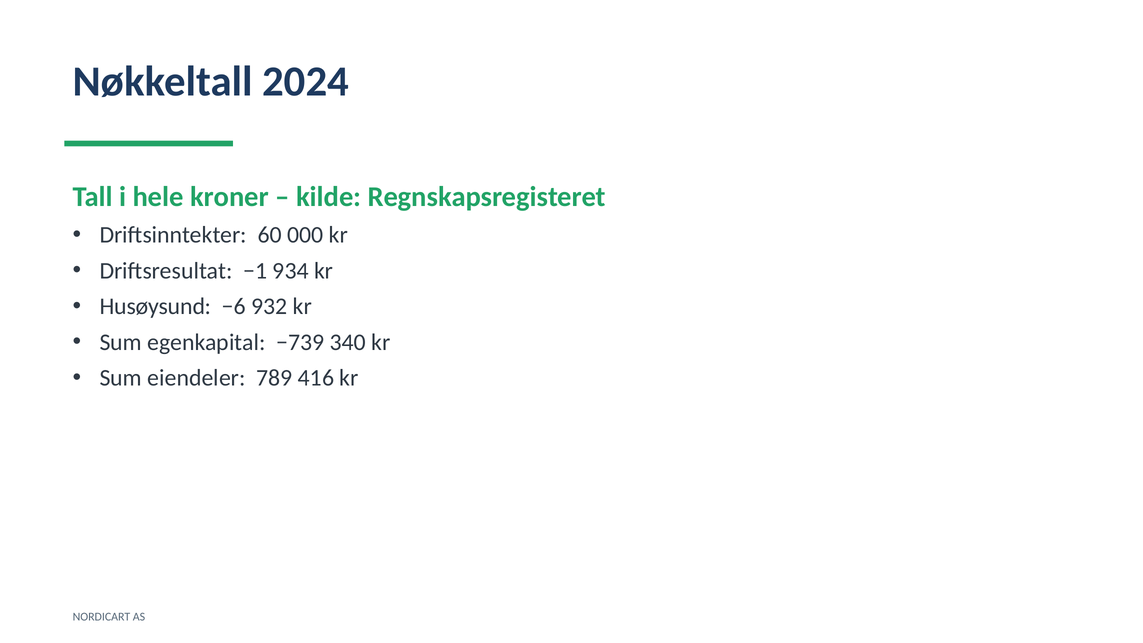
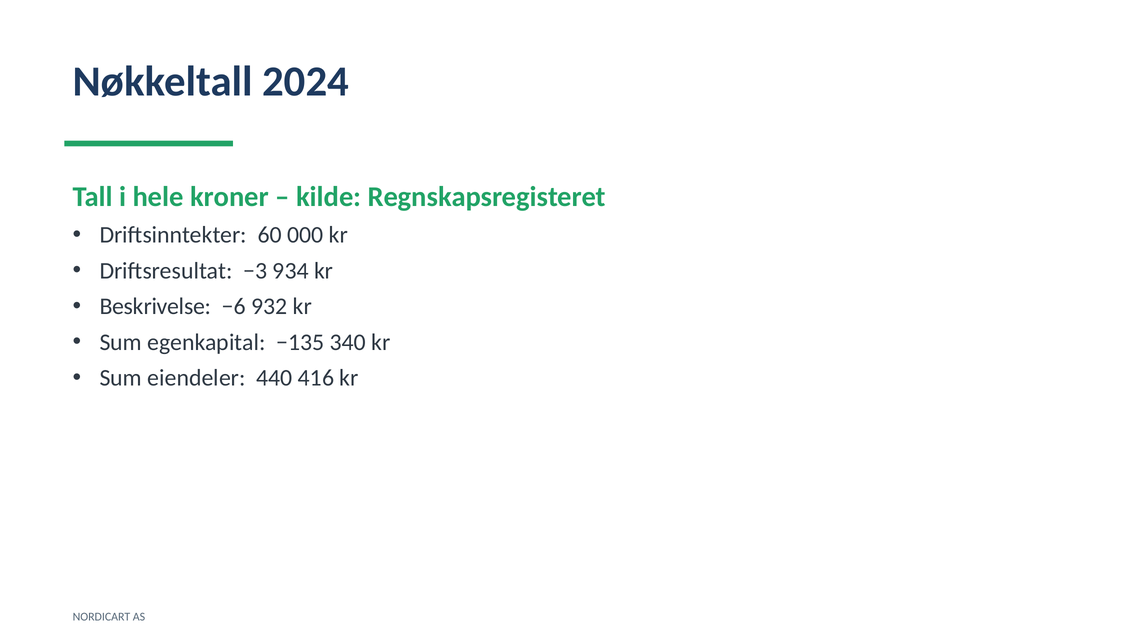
−1: −1 -> −3 (255, 271)
Husøysund: Husøysund -> Beskrivelse (155, 307)
−739: −739 -> −135 (300, 342)
789: 789 -> 440 (274, 378)
